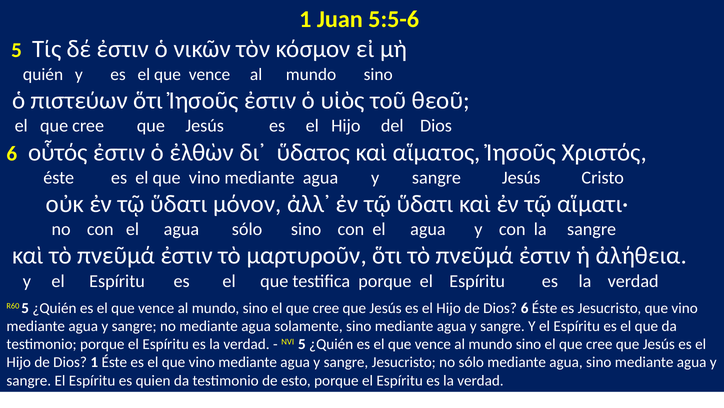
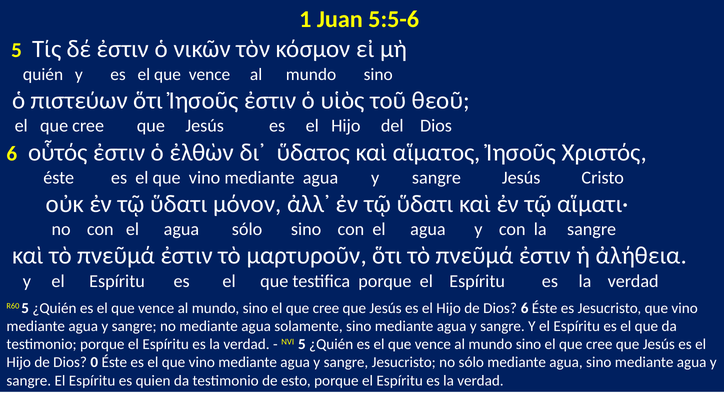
Dios 1: 1 -> 0 (94, 363)
